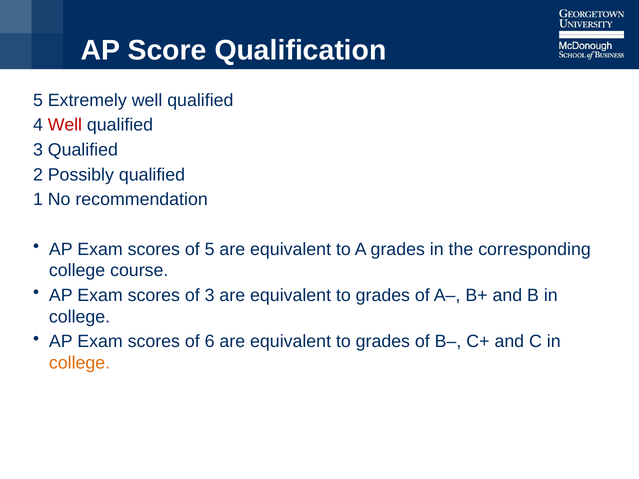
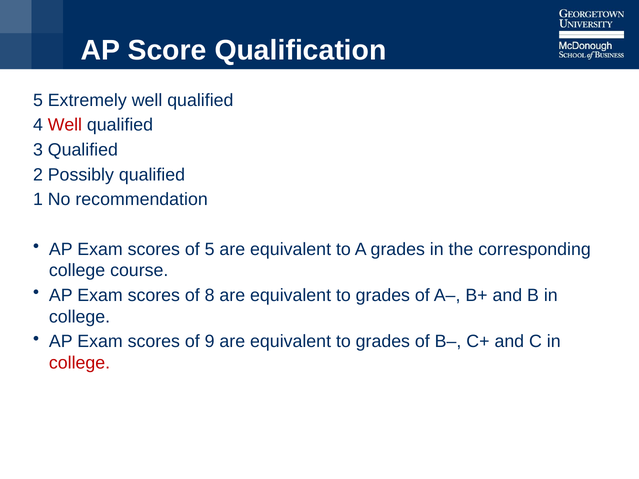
of 3: 3 -> 8 (210, 296)
6: 6 -> 9 (210, 342)
college colour: orange -> red (80, 363)
